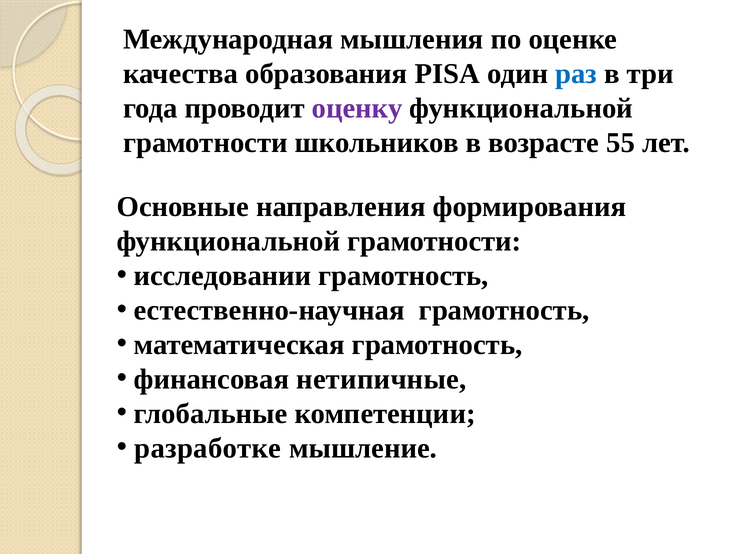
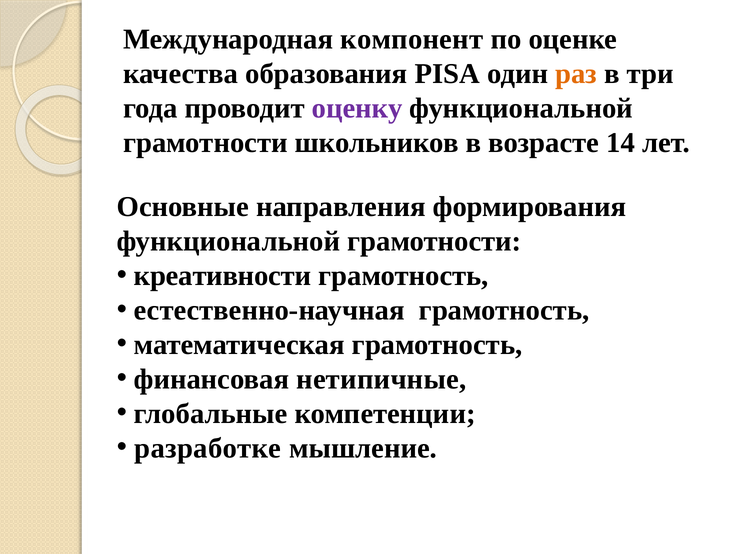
мышления: мышления -> компонент (412, 39)
раз colour: blue -> orange (576, 74)
55: 55 -> 14 (621, 143)
исследовании: исследовании -> креативности (223, 275)
